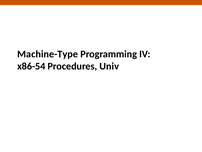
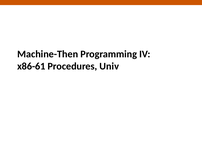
Machine-Type: Machine-Type -> Machine-Then (48, 54)
x86-54: x86-54 -> x86-61 (31, 66)
